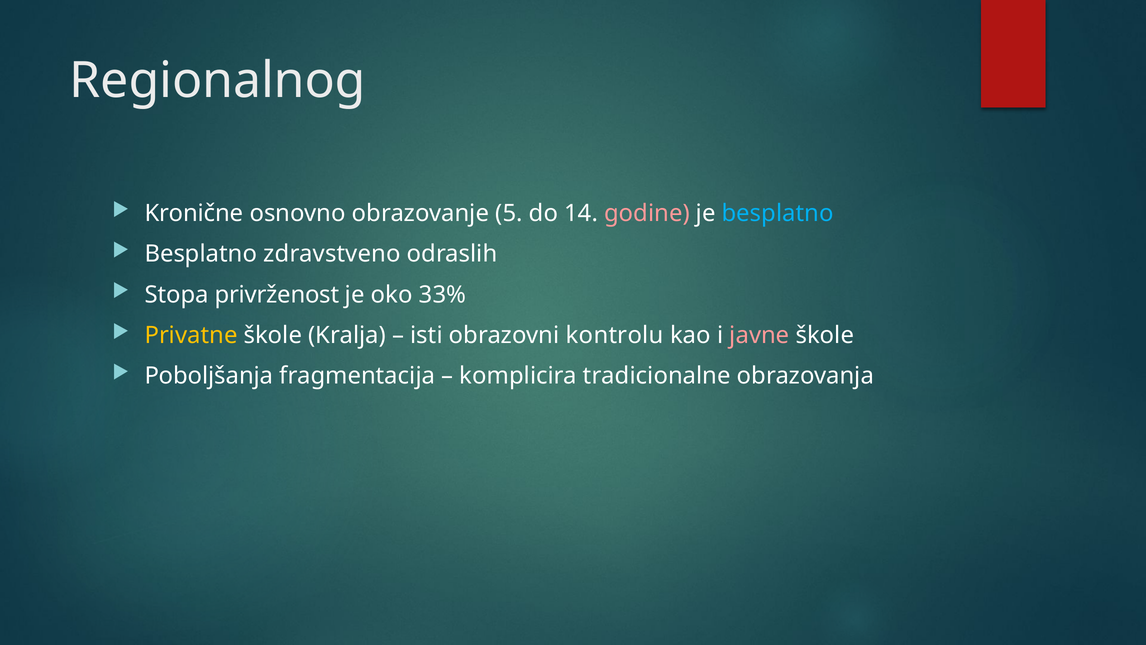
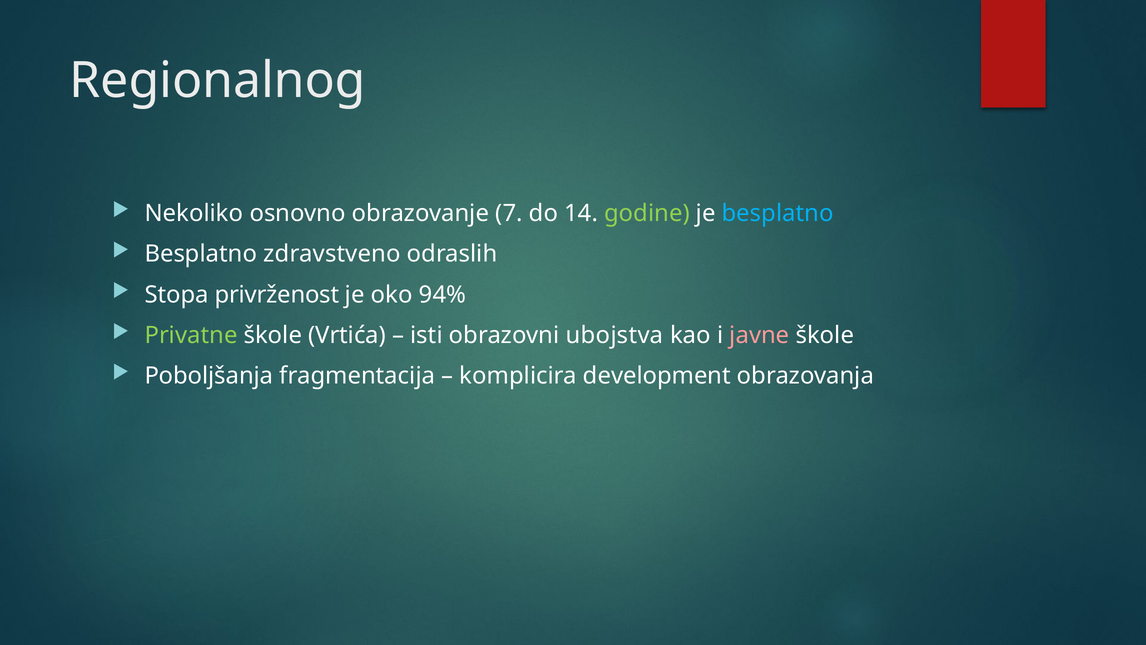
Kronične: Kronične -> Nekoliko (194, 213)
5: 5 -> 7 (509, 213)
godine colour: pink -> light green (647, 213)
33%: 33% -> 94% (442, 294)
Privatne colour: yellow -> light green (191, 335)
Kralja: Kralja -> Vrtića (347, 335)
kontrolu: kontrolu -> ubojstva (615, 335)
tradicionalne: tradicionalne -> development (657, 376)
